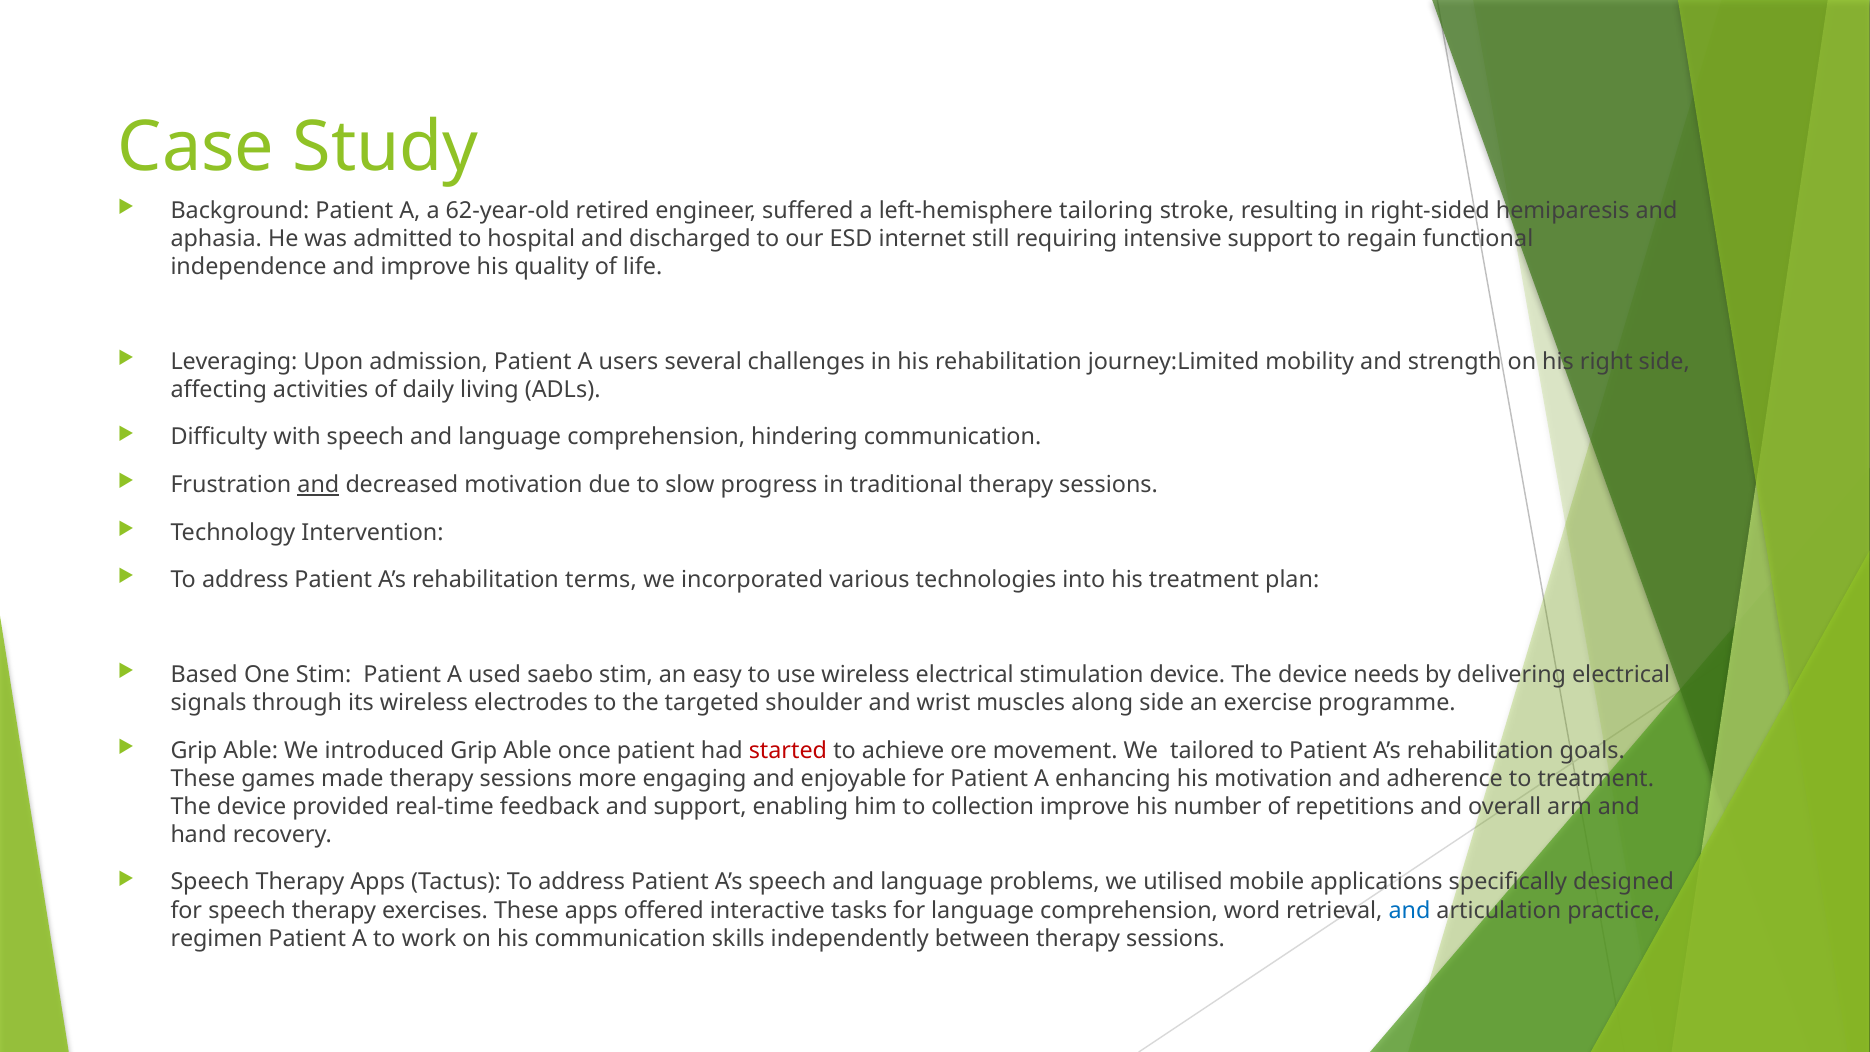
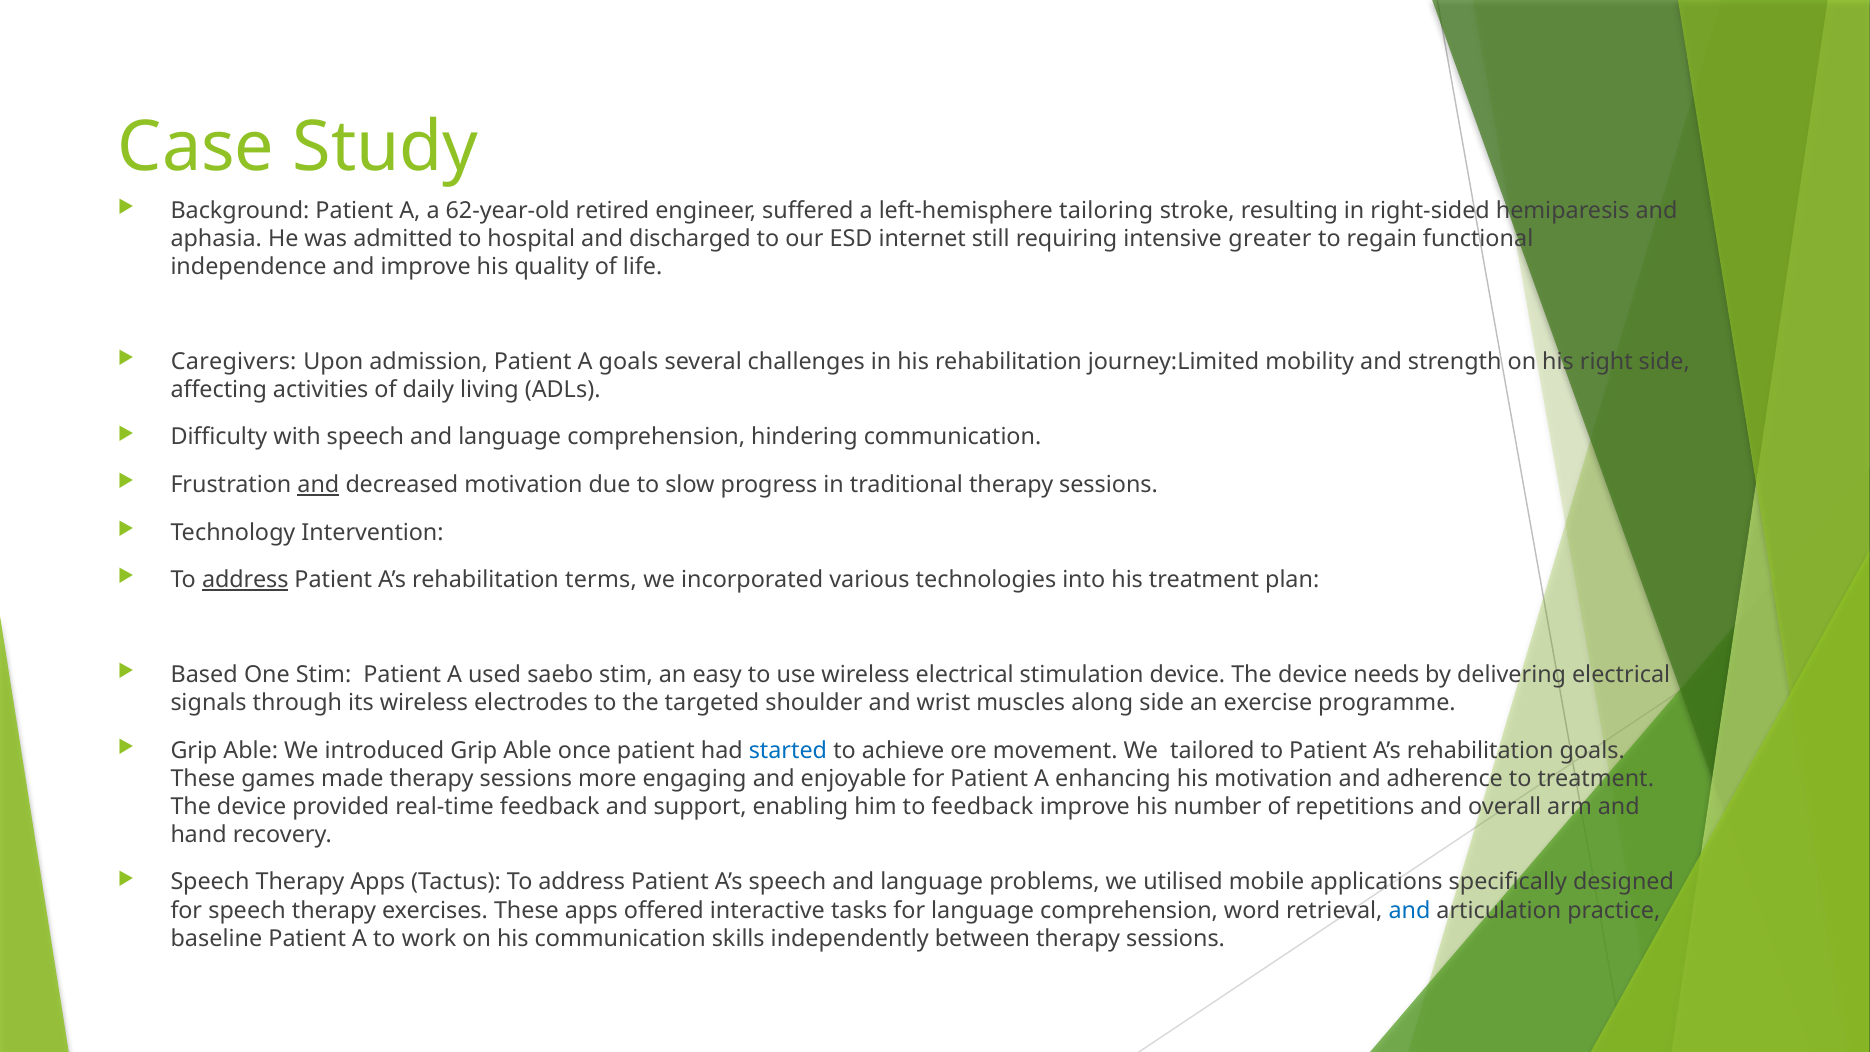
intensive support: support -> greater (1270, 238)
Leveraging: Leveraging -> Caregivers (234, 362)
A users: users -> goals (628, 362)
address underline: none -> present (245, 580)
started colour: red -> blue (788, 750)
to collection: collection -> feedback (982, 807)
regimen: regimen -> baseline (216, 938)
